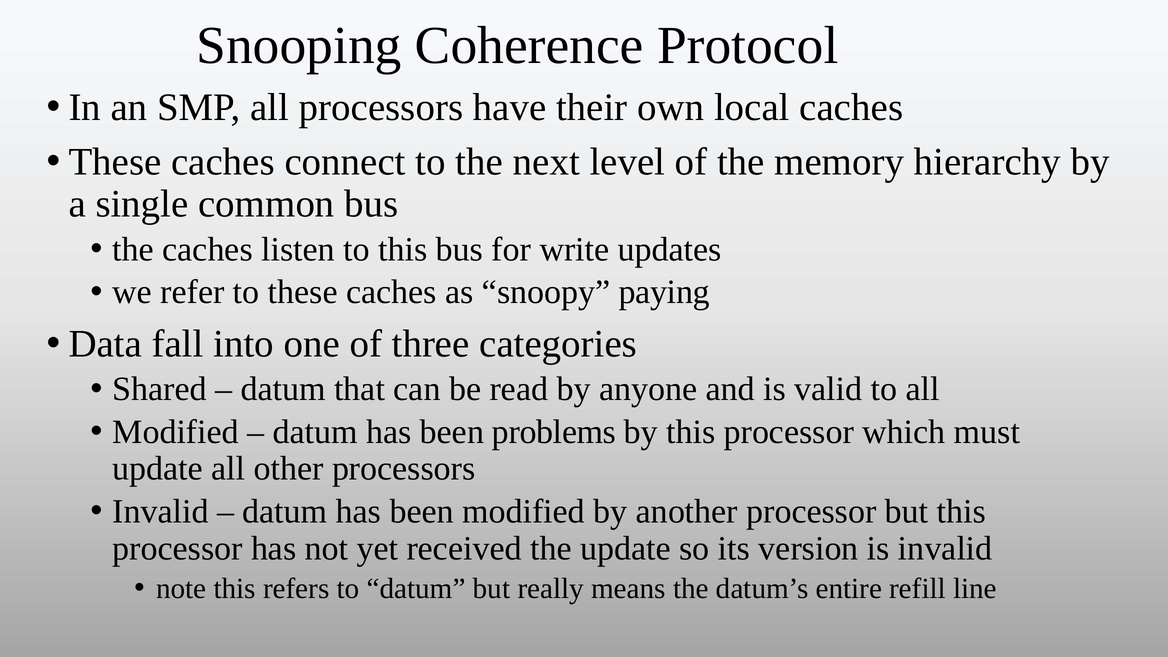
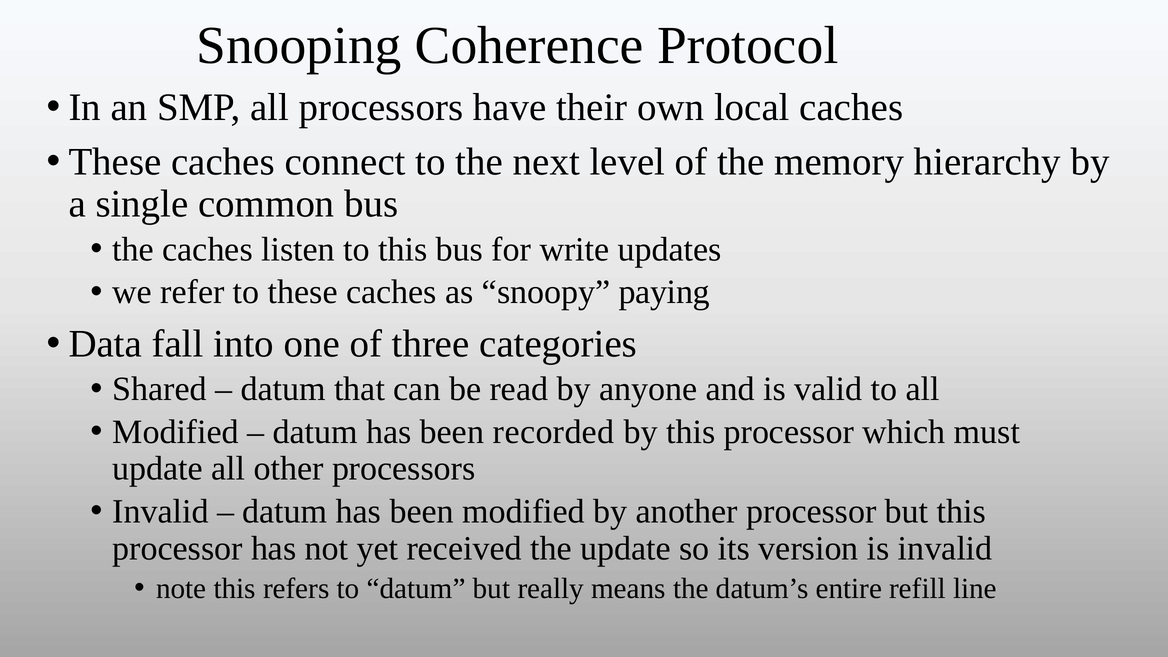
problems: problems -> recorded (554, 432)
